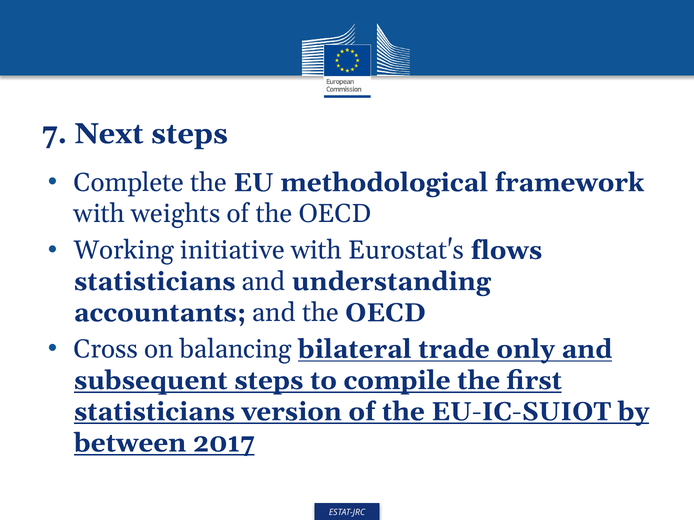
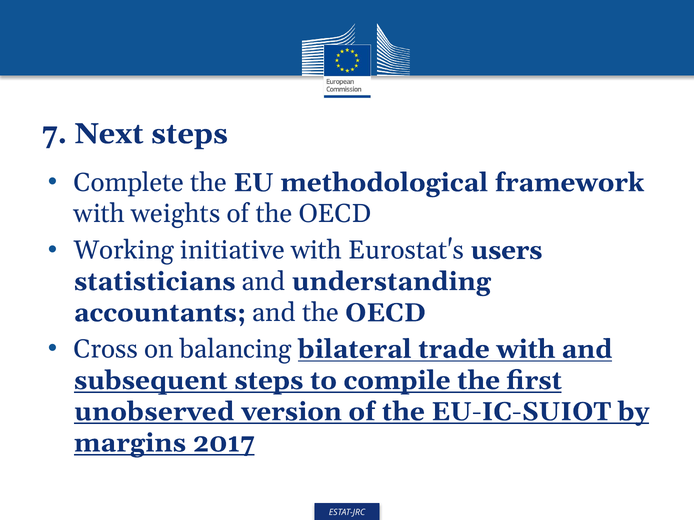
flows: flows -> users (507, 251)
trade only: only -> with (526, 350)
statisticians: statisticians -> unobserved (154, 412)
between: between -> margins (130, 443)
